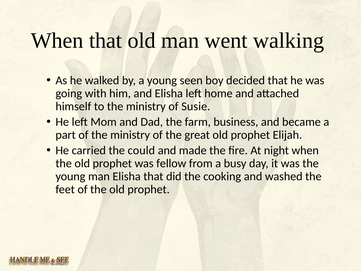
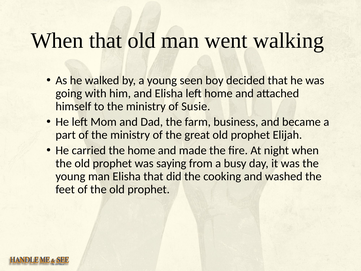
the could: could -> home (141, 150)
fellow: fellow -> saying (171, 163)
